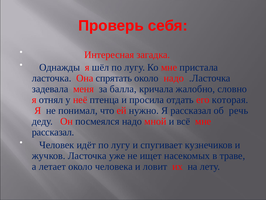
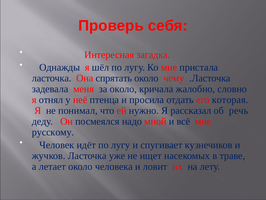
около надо: надо -> чему (174, 78)
за балла: балла -> около (123, 89)
рассказал: рассказал -> русскому (53, 132)
